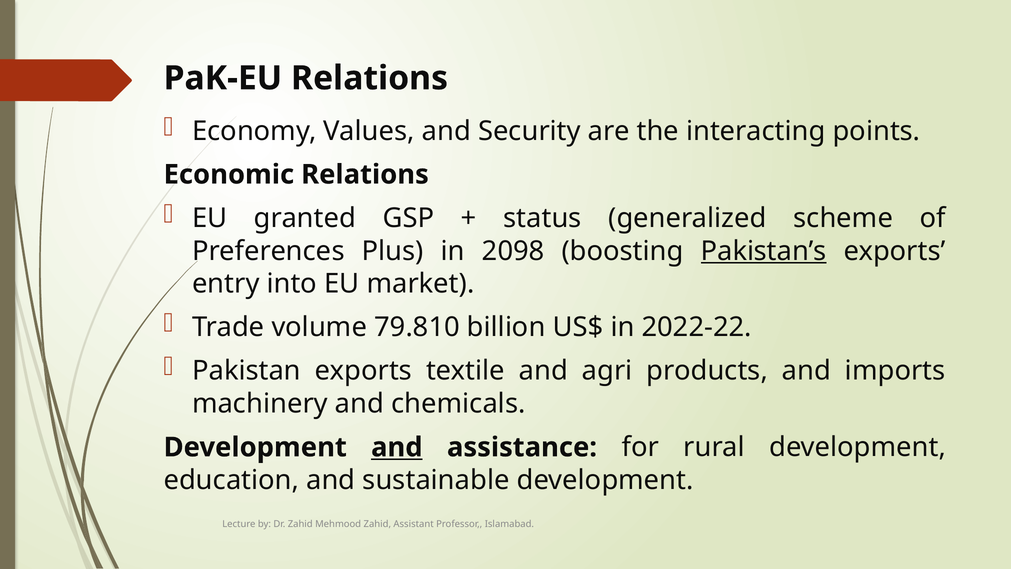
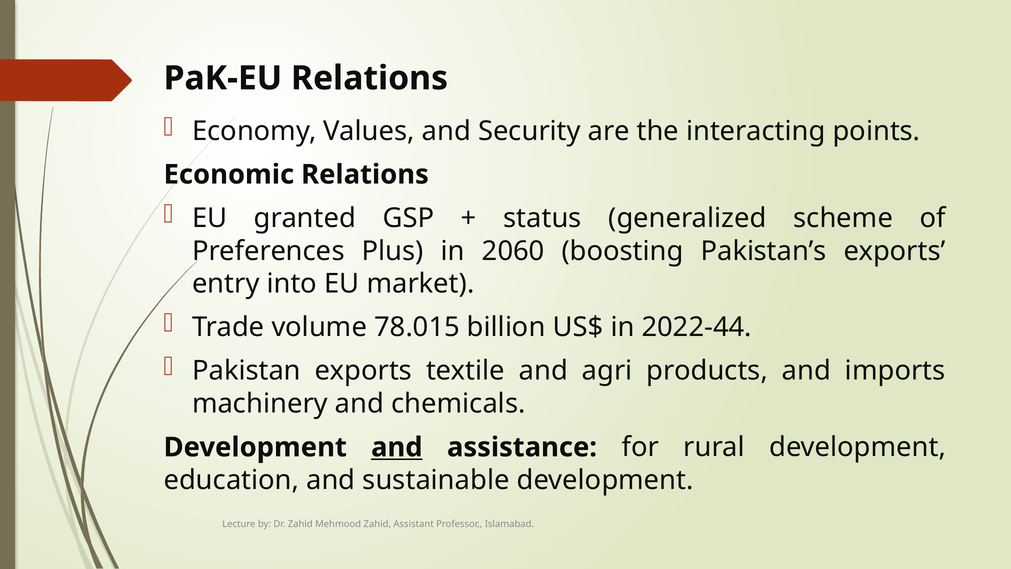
2098: 2098 -> 2060 (513, 251)
Pakistan’s underline: present -> none (764, 251)
79.810: 79.810 -> 78.015 (417, 327)
2022-22: 2022-22 -> 2022-44 (697, 327)
